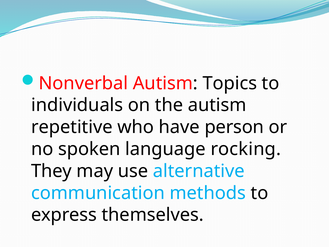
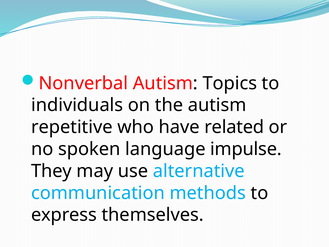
person: person -> related (234, 127)
rocking: rocking -> impulse (246, 149)
